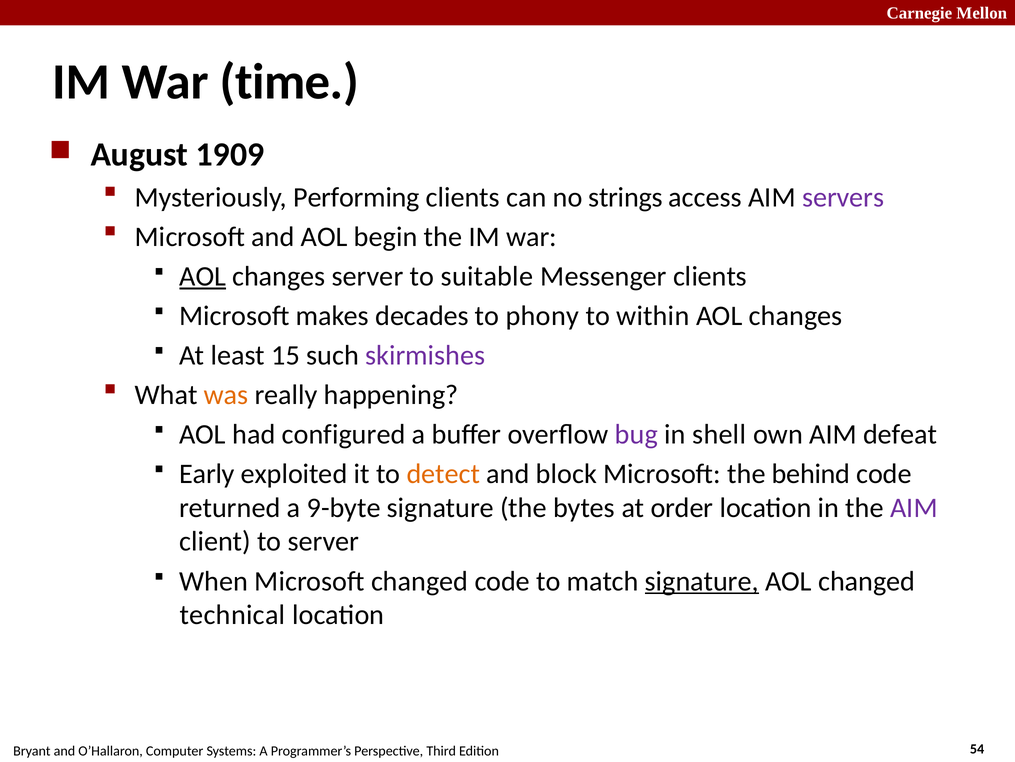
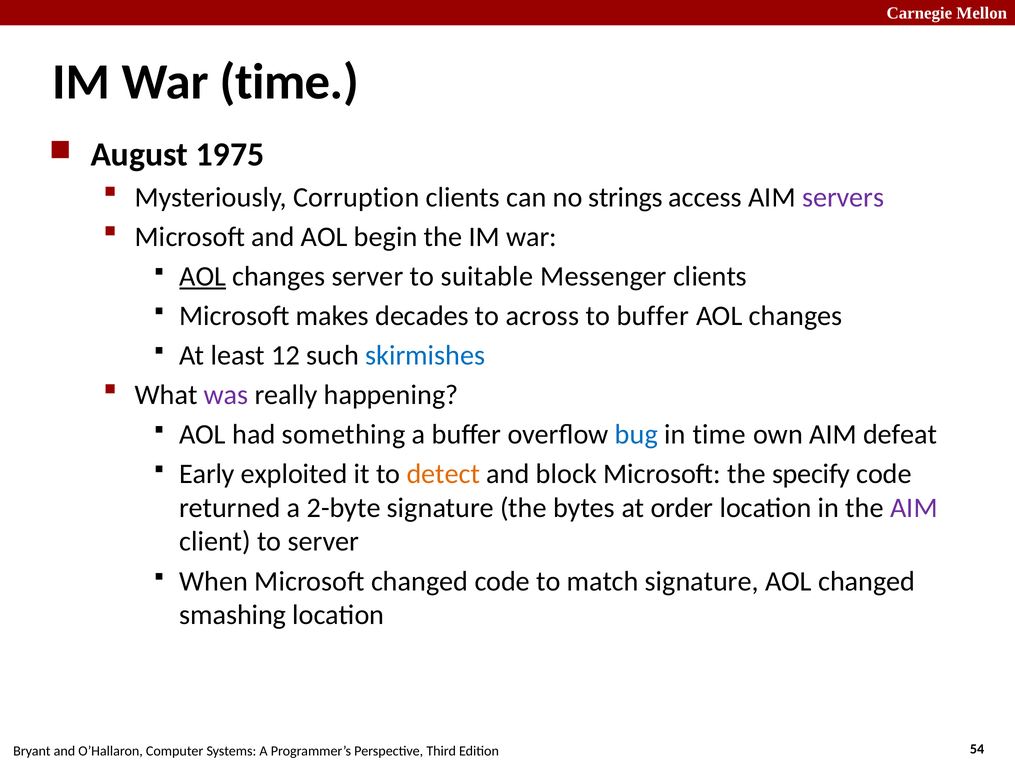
1909: 1909 -> 1975 (230, 155)
Performing: Performing -> Corruption (356, 197)
phony: phony -> across (542, 316)
to within: within -> buffer (653, 316)
15: 15 -> 12 (286, 355)
skirmishes colour: purple -> blue (425, 355)
was colour: orange -> purple (226, 394)
configured: configured -> something (344, 434)
bug colour: purple -> blue (636, 434)
in shell: shell -> time (719, 434)
behind: behind -> specify (811, 473)
9-byte: 9-byte -> 2-byte (344, 507)
signature underline: present -> none (702, 581)
technical: technical -> smashing (233, 614)
